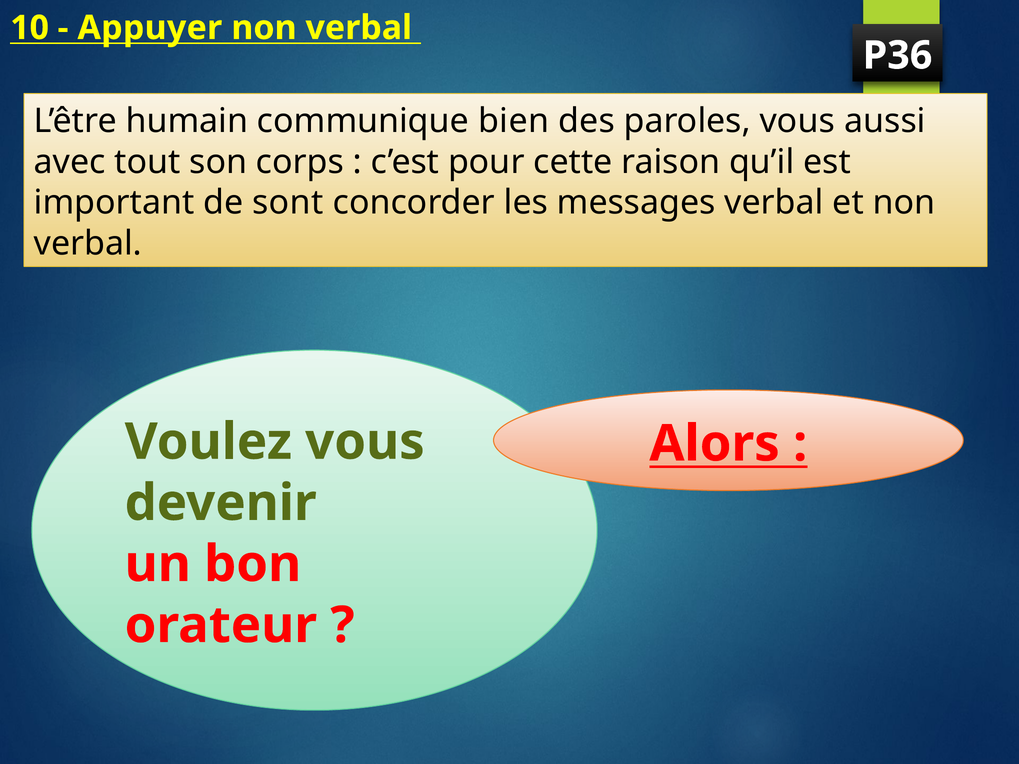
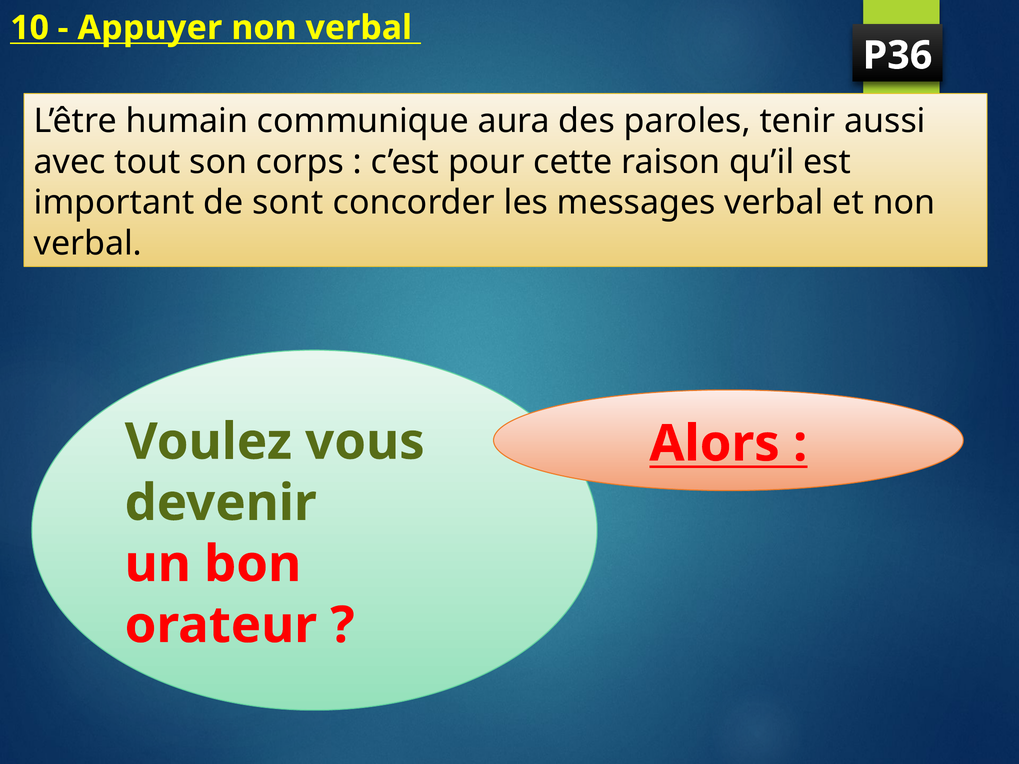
bien: bien -> aura (514, 121)
paroles vous: vous -> tenir (797, 121)
